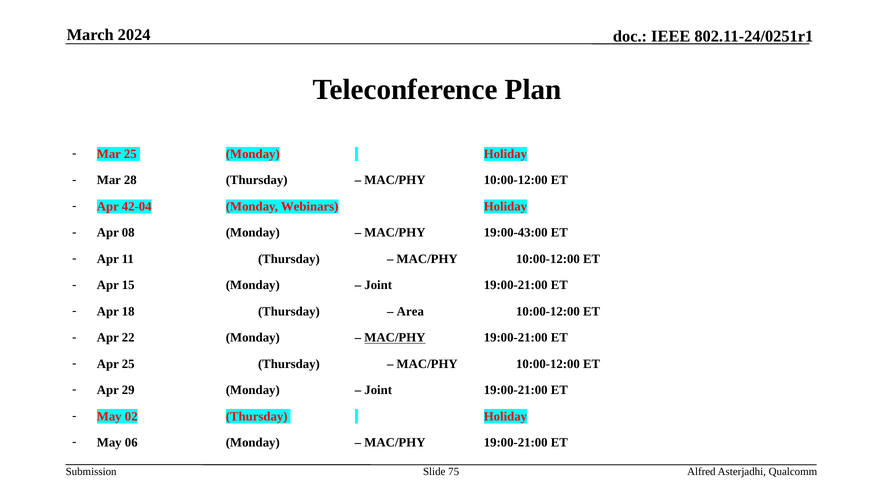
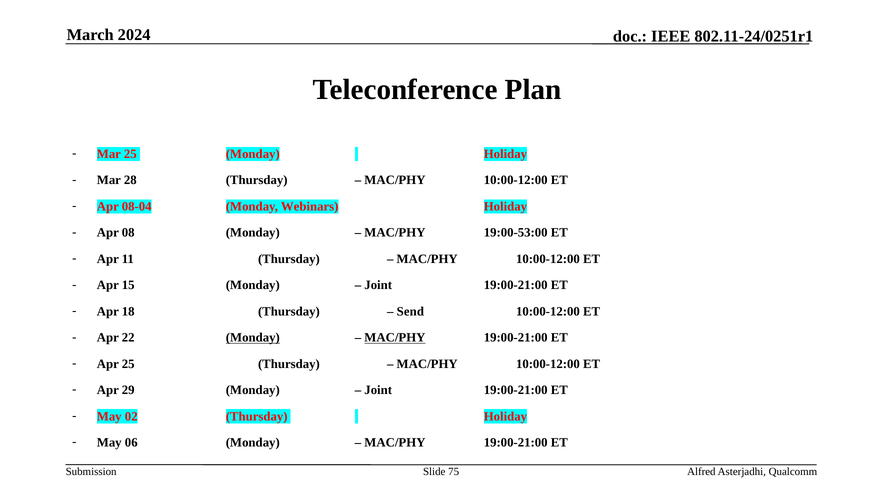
42-04: 42-04 -> 08-04 (137, 207)
19:00-43:00: 19:00-43:00 -> 19:00-53:00 (516, 233)
Area: Area -> Send (410, 312)
Monday underline: none -> present (253, 338)
